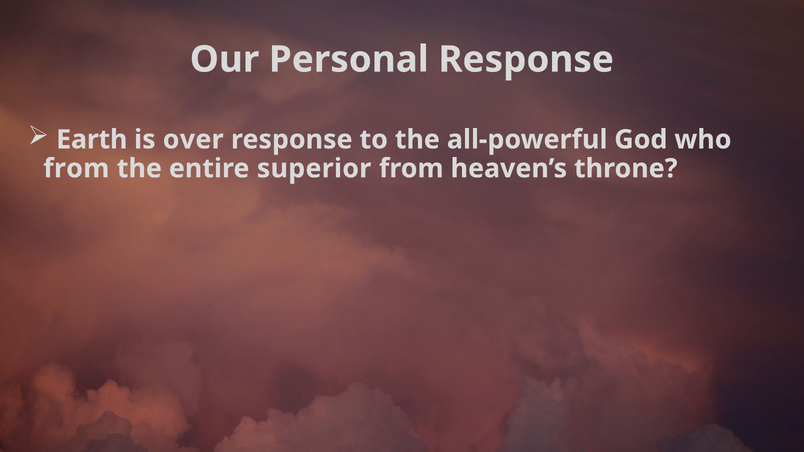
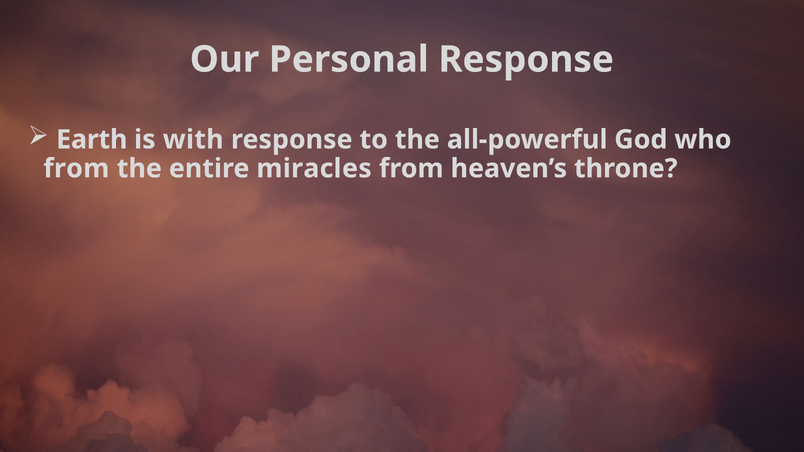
over: over -> with (193, 140)
superior: superior -> miracles (314, 169)
